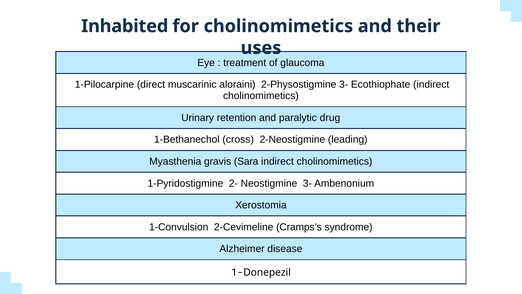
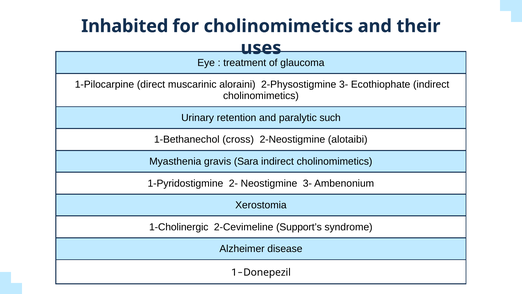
drug: drug -> such (330, 118)
leading: leading -> alotaibi (348, 139)
1-Convulsion: 1-Convulsion -> 1-Cholinergic (179, 227)
Cramps’s: Cramps’s -> Support’s (299, 227)
